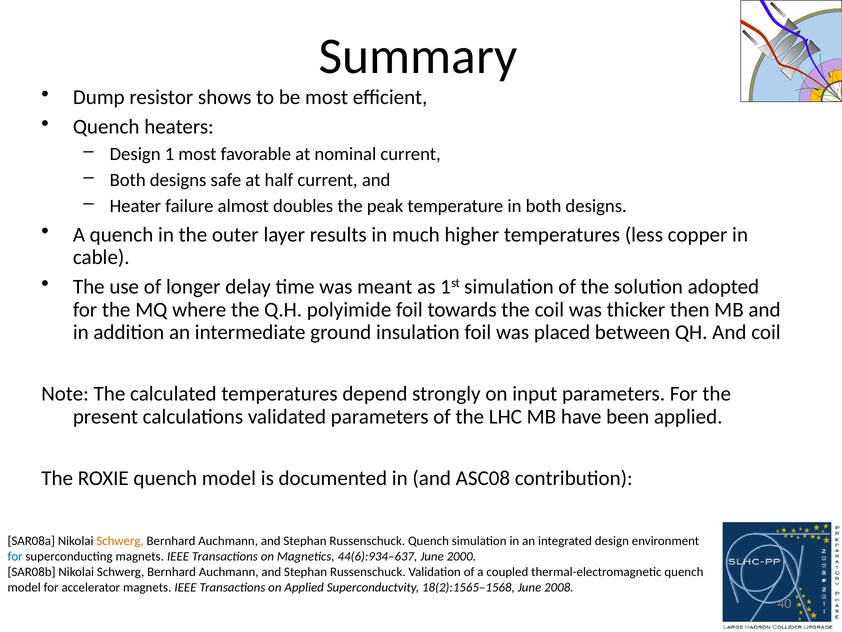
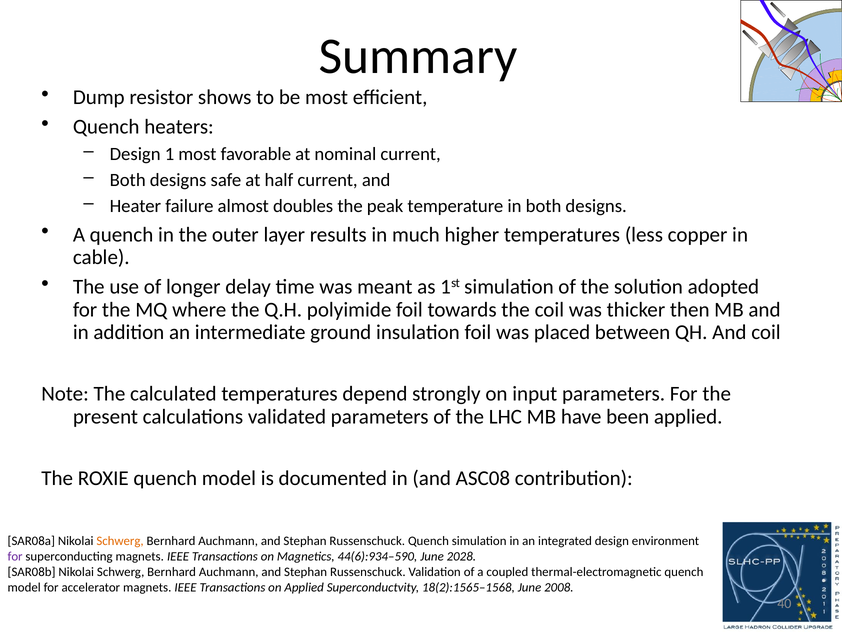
for colour: blue -> purple (15, 556)
44(6):934–637: 44(6):934–637 -> 44(6):934–590 (377, 556)
2000: 2000 -> 2028 (461, 556)
